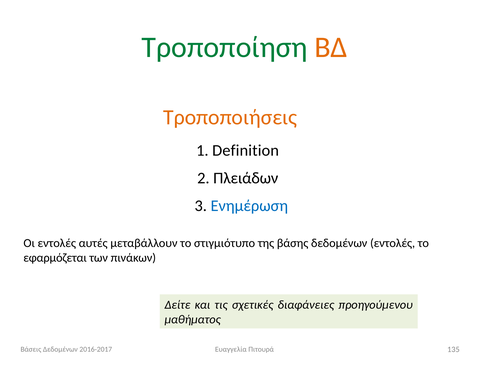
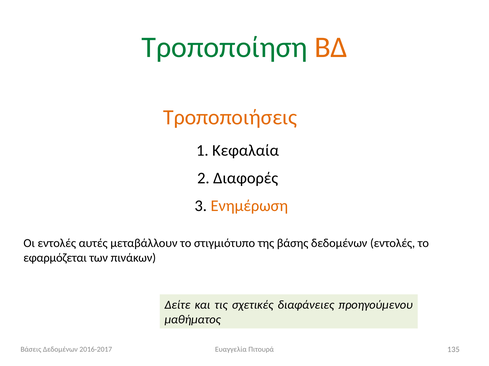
Definition: Definition -> Κεφαλαία (246, 151)
Πλειάδων: Πλειάδων -> Διαφορές (246, 178)
Ενημέρωση colour: blue -> orange (249, 206)
